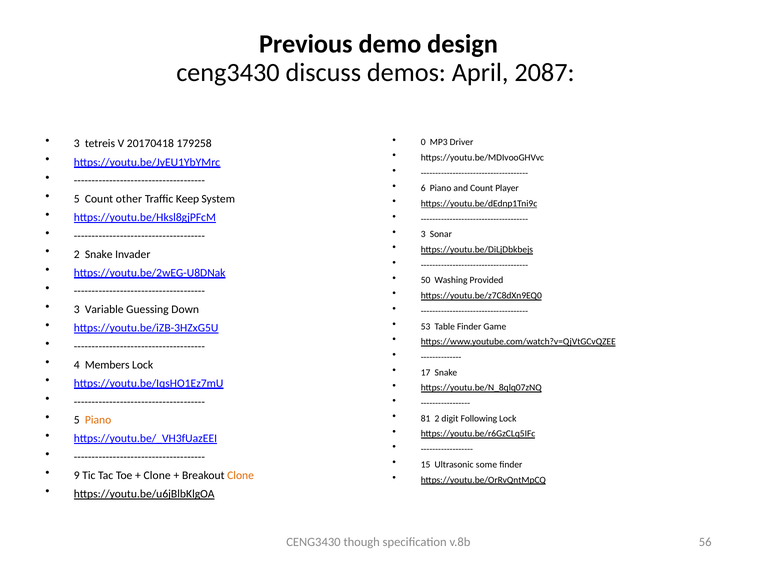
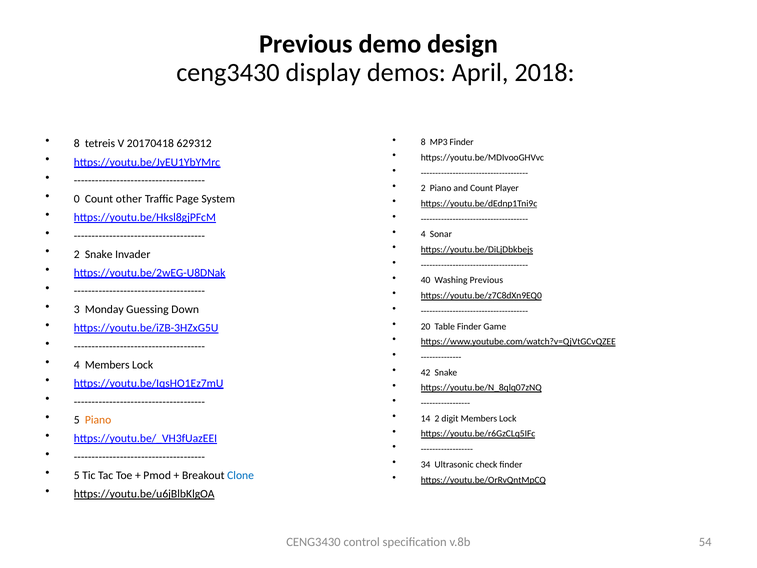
discuss: discuss -> display (323, 72)
2087: 2087 -> 2018 (544, 72)
3: 3 -> 8 (77, 144)
179258: 179258 -> 629312 (194, 144)
0: 0 -> 8 (423, 142)
MP3 Driver: Driver -> Finder (462, 142)
6: 6 -> 2 (423, 188)
5: 5 -> 0 (77, 199)
Keep: Keep -> Page (187, 199)
3: 3 -> 4 (423, 234)
50: 50 -> 40 (426, 280)
Washing Provided: Provided -> Previous (486, 280)
Variable: Variable -> Monday (104, 309)
53: 53 -> 20 (426, 326)
17: 17 -> 42 (426, 372)
81: 81 -> 14 (426, 418)
digit Following: Following -> Members (479, 418)
15: 15 -> 34 (426, 464)
some: some -> check (487, 464)
9: 9 -> 5 (77, 475)
Clone: Clone -> Pmod (157, 475)
Clone colour: orange -> blue (241, 475)
though: though -> control (362, 542)
56: 56 -> 54 (705, 542)
